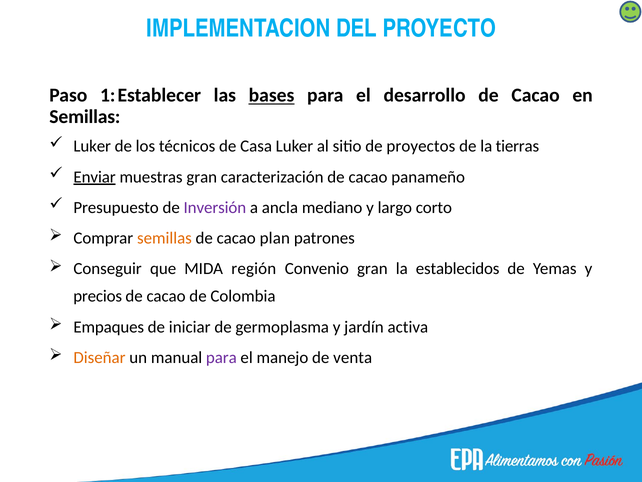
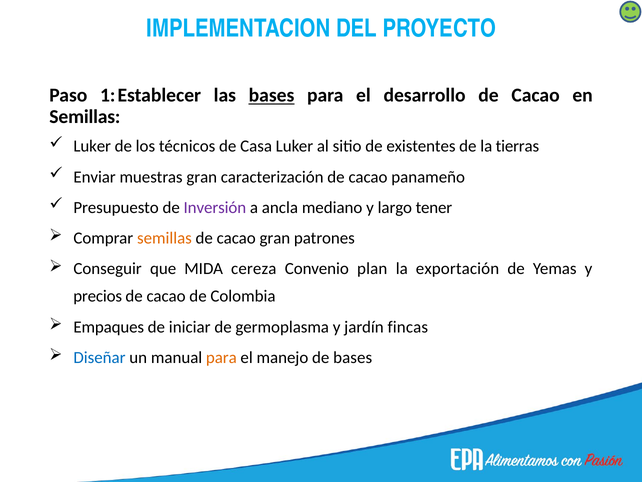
proyectos: proyectos -> existentes (421, 146)
Enviar underline: present -> none (95, 177)
corto: corto -> tener (434, 207)
cacao plan: plan -> gran (275, 238)
región: región -> cereza (254, 269)
Convenio gran: gran -> plan (372, 269)
establecidos: establecidos -> exportación (458, 269)
activa: activa -> fincas (408, 327)
Diseñar colour: orange -> blue (99, 357)
para colour: purple -> orange (221, 357)
de venta: venta -> bases (353, 357)
